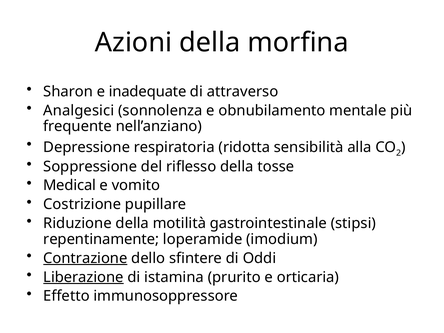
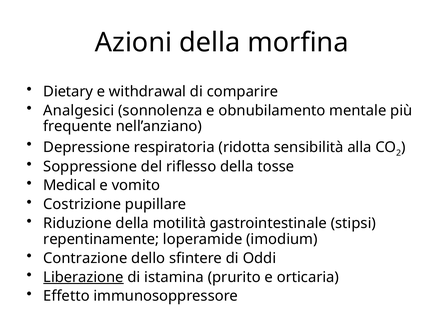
Sharon: Sharon -> Dietary (68, 92)
inadequate: inadequate -> withdrawal (148, 92)
attraverso: attraverso -> comparire (243, 92)
Contrazione underline: present -> none (85, 258)
